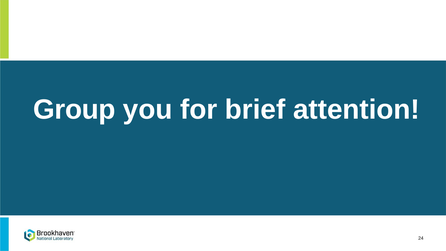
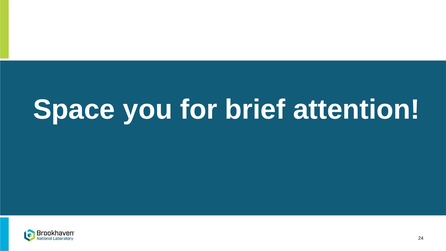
Group: Group -> Space (74, 110)
